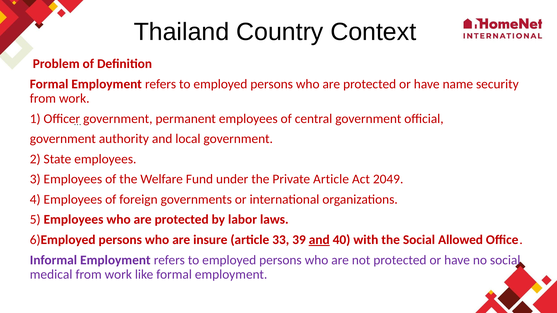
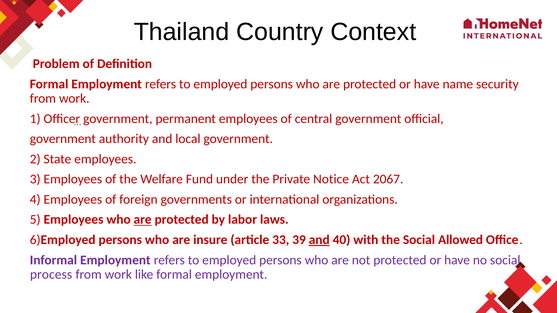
Private Article: Article -> Notice (331, 179)
2049: 2049 -> 2067 (388, 179)
are underline: none -> present (143, 220)
medical: medical -> process (51, 275)
